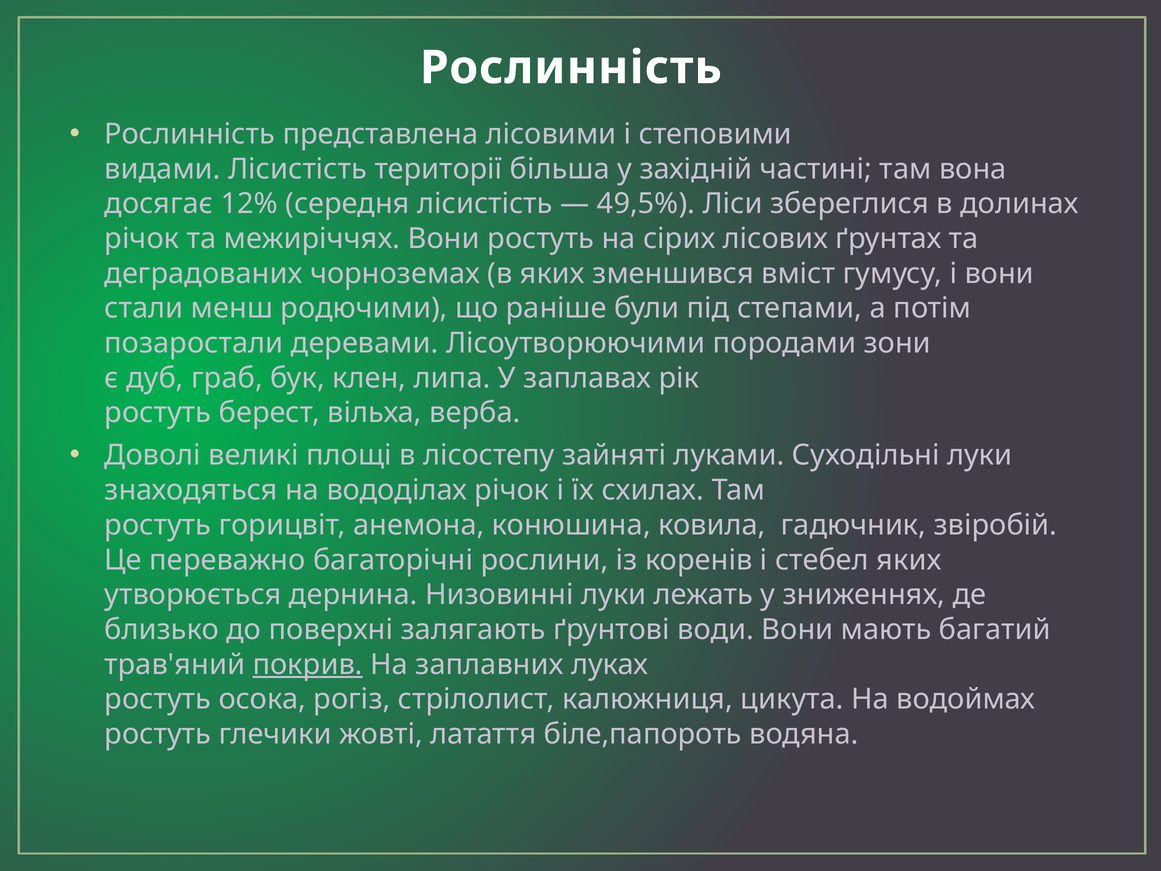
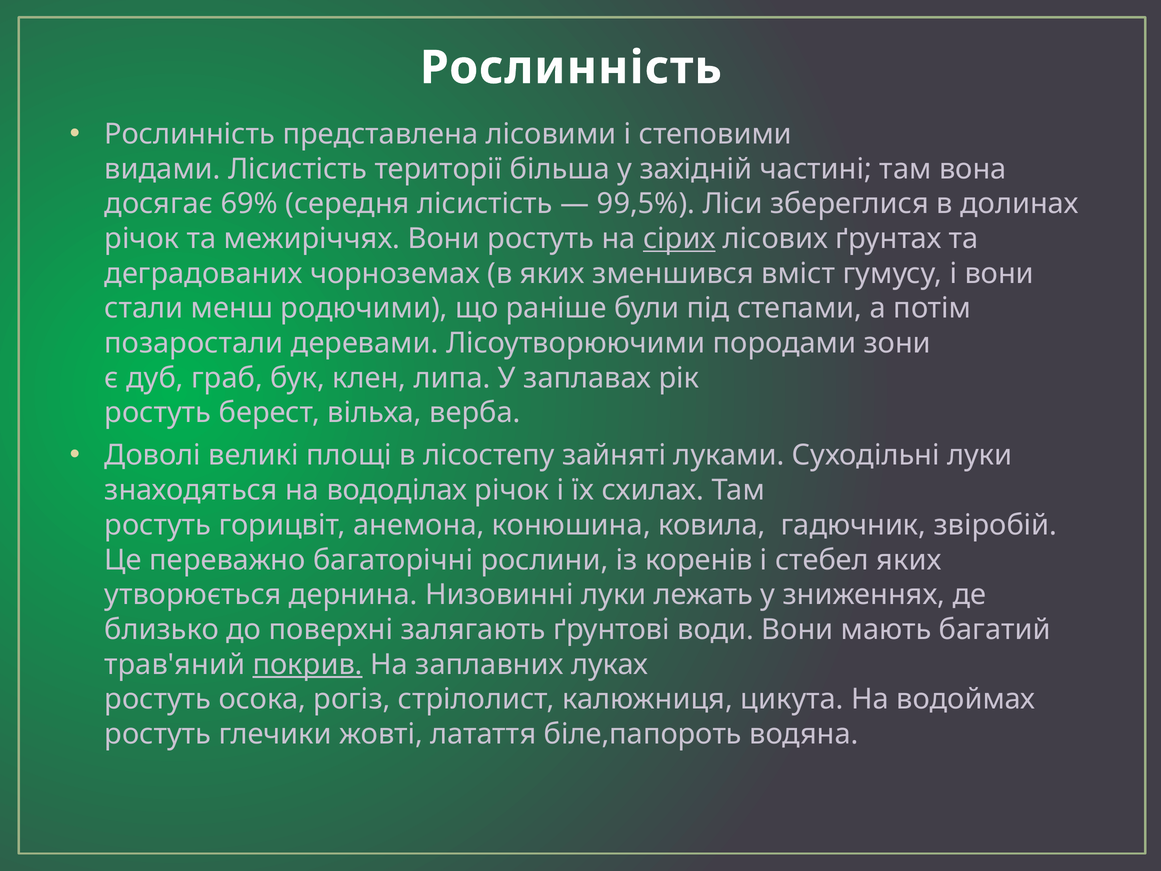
12%: 12% -> 69% (249, 204)
49,5%: 49,5% -> 99,5% (646, 204)
сірих underline: none -> present (679, 239)
